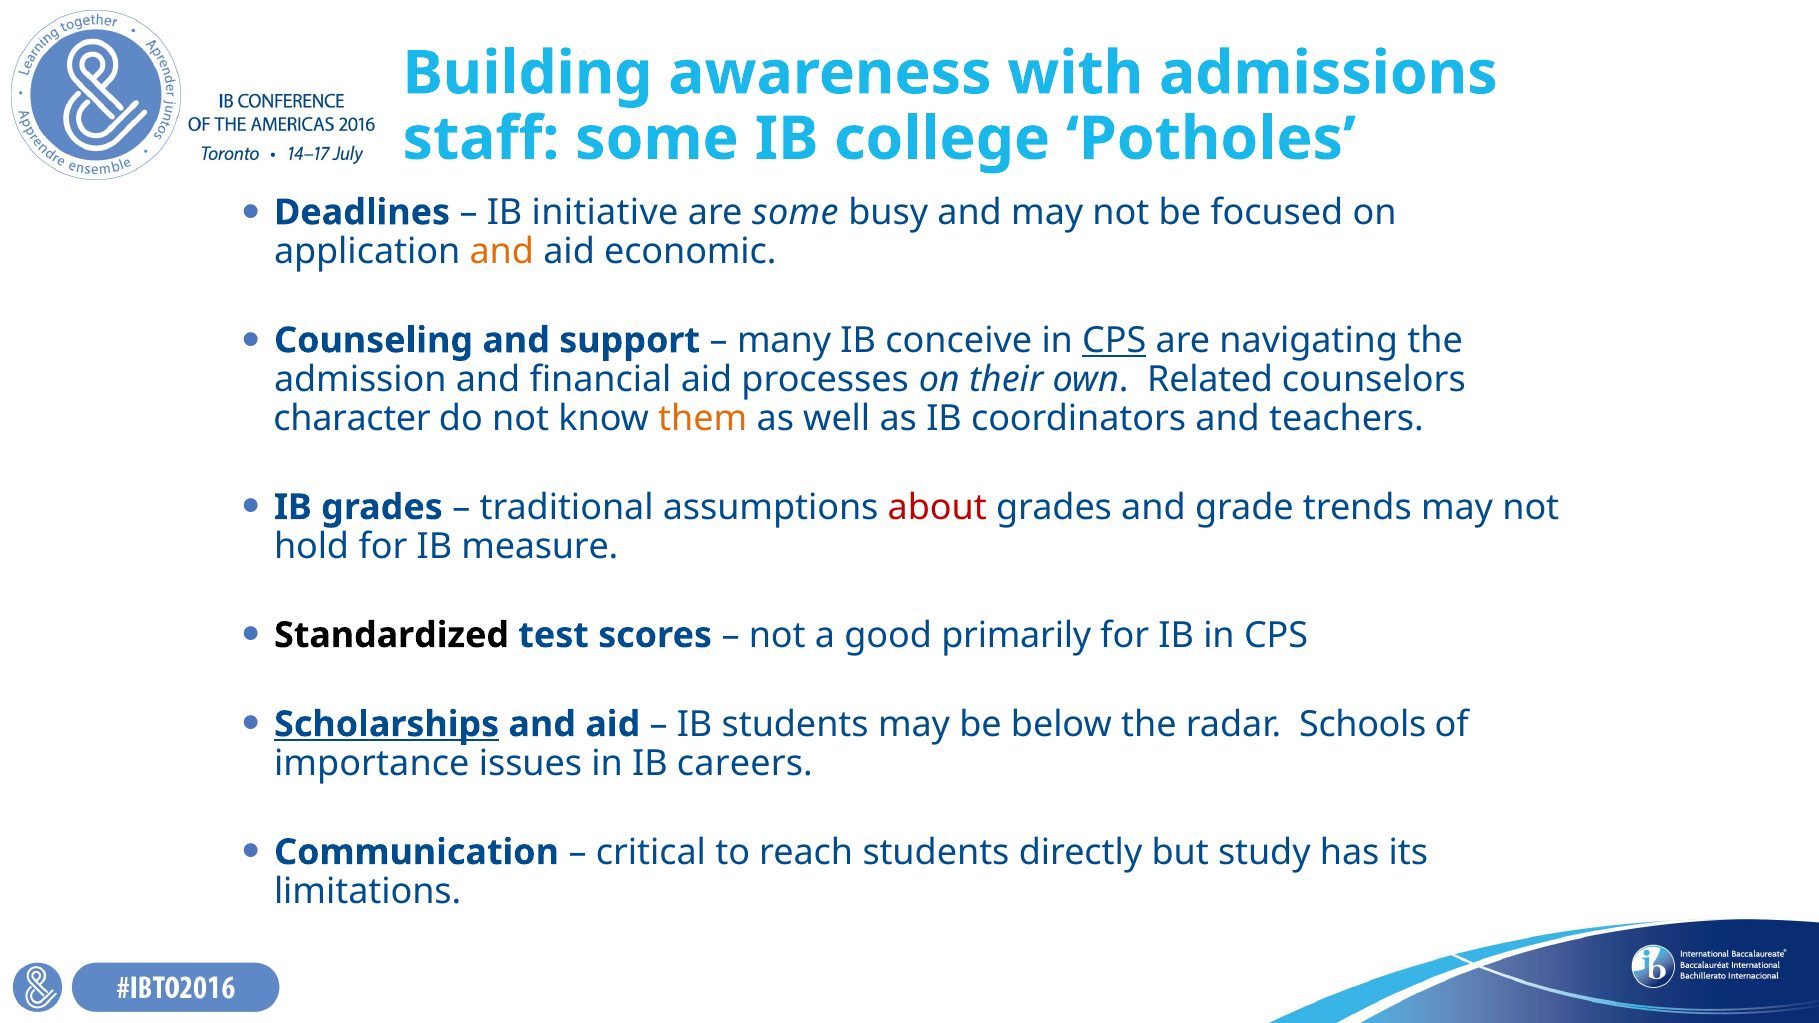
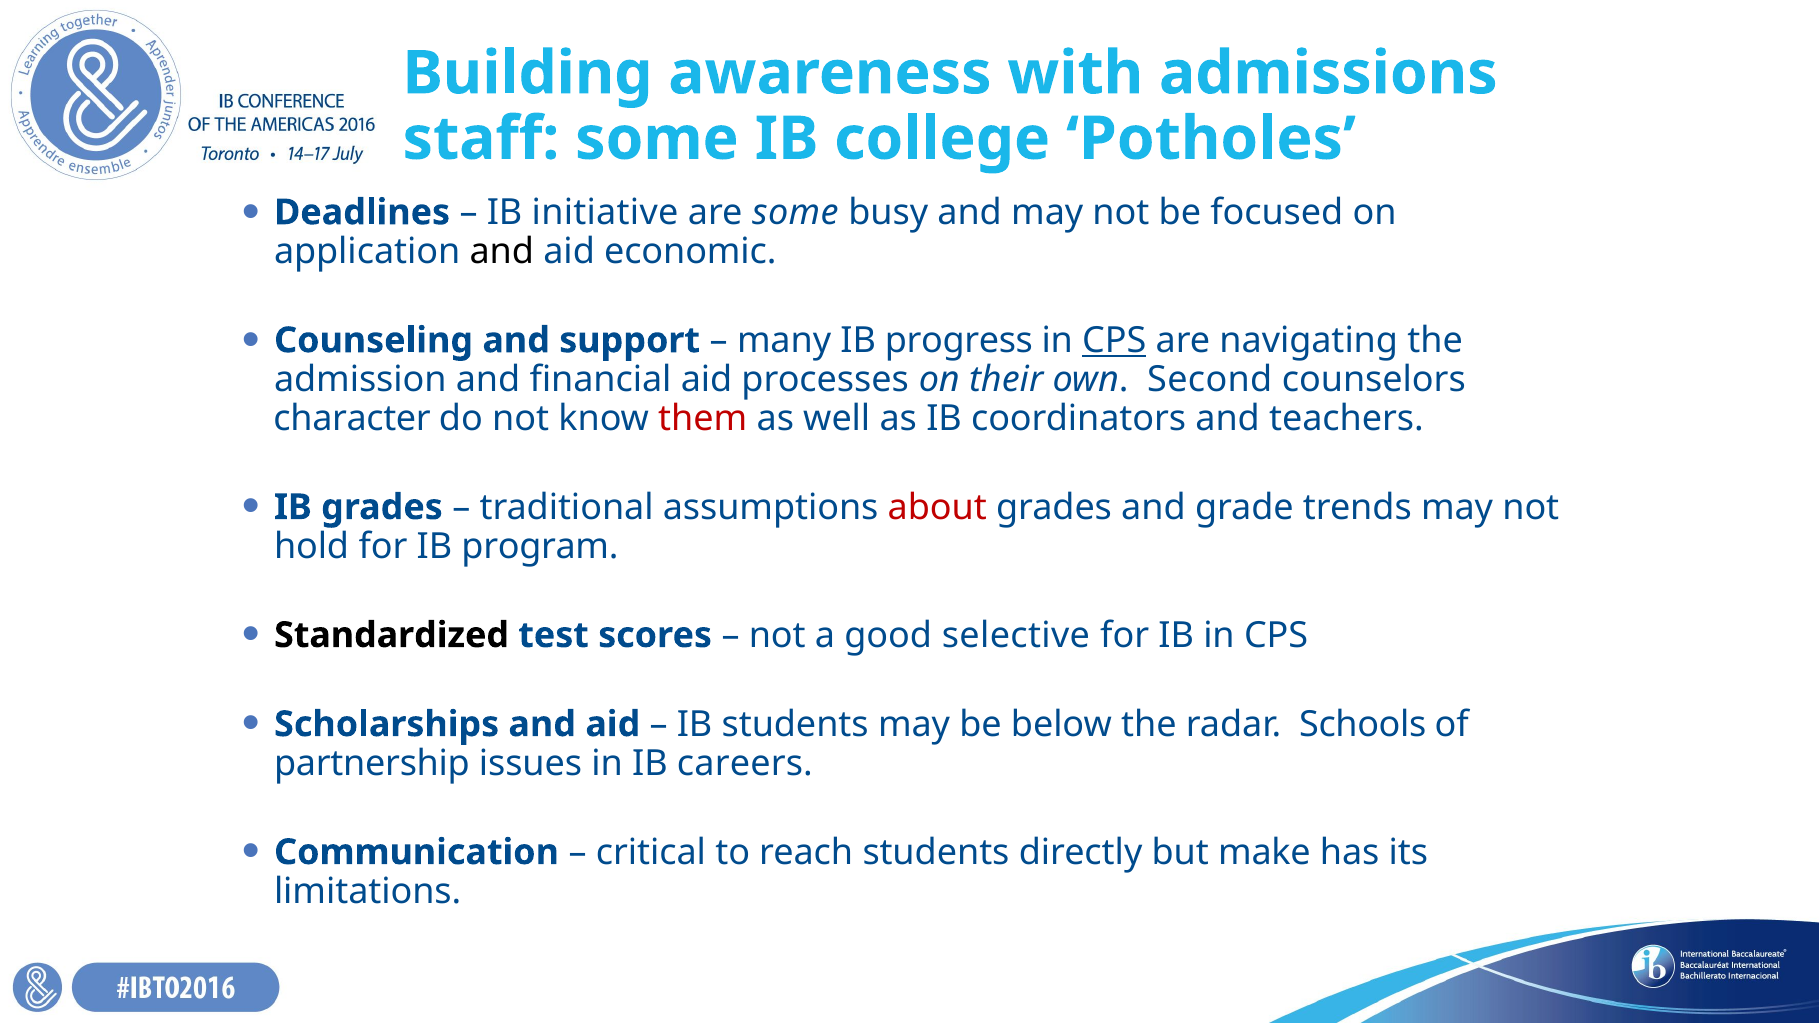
and colour: orange -> black (502, 251)
conceive: conceive -> progress (959, 340)
Related: Related -> Second (1210, 379)
them colour: orange -> red (703, 418)
measure: measure -> program (540, 546)
primarily: primarily -> selective (1016, 635)
Scholarships underline: present -> none (387, 724)
importance: importance -> partnership (372, 763)
study: study -> make (1264, 852)
